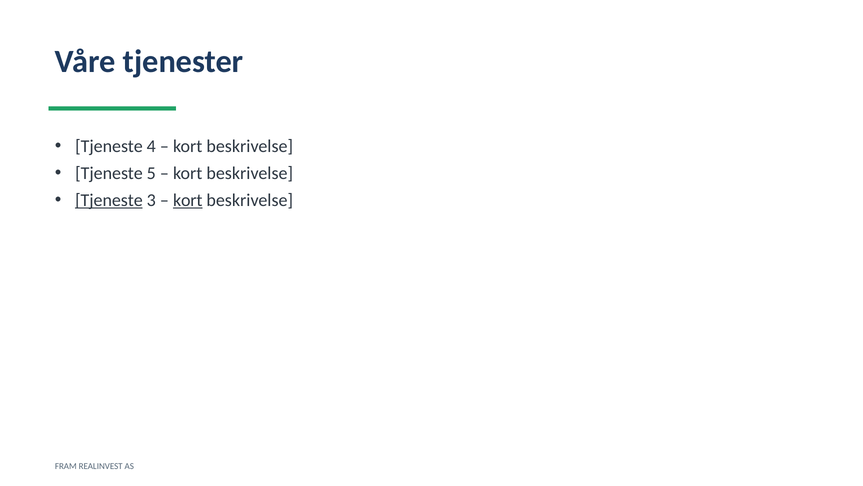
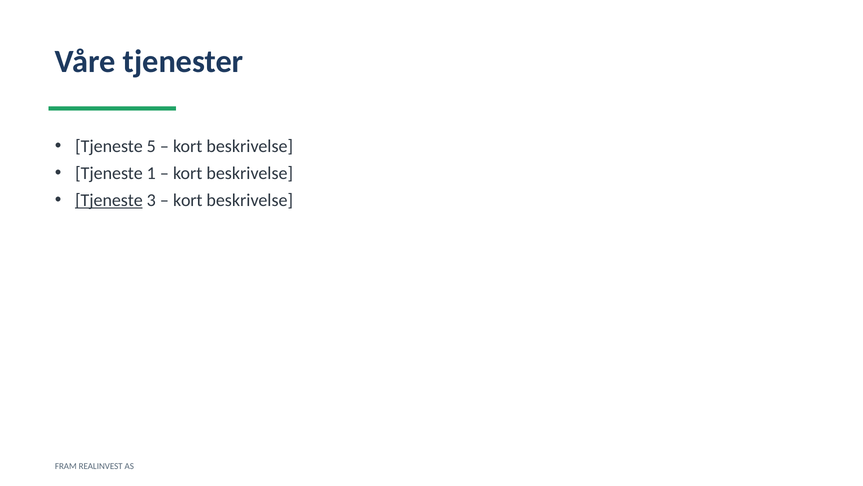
4: 4 -> 5 (151, 146)
5: 5 -> 1 (151, 173)
kort underline: present -> none (188, 200)
